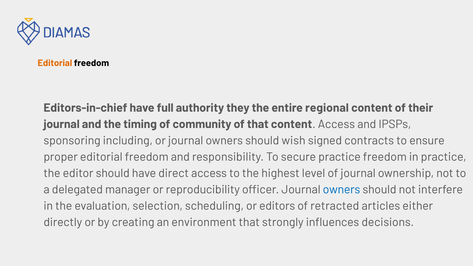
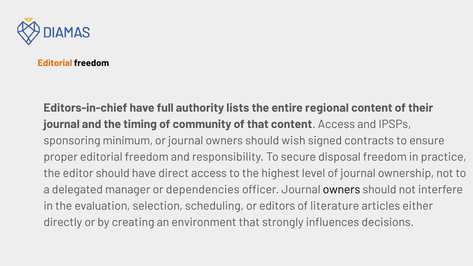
they: they -> lists (238, 108)
including: including -> minimum (128, 141)
secure practice: practice -> disposal (339, 157)
reproducibility: reproducibility -> dependencies (203, 190)
owners colour: blue -> black (342, 190)
retracted: retracted -> literature (335, 206)
